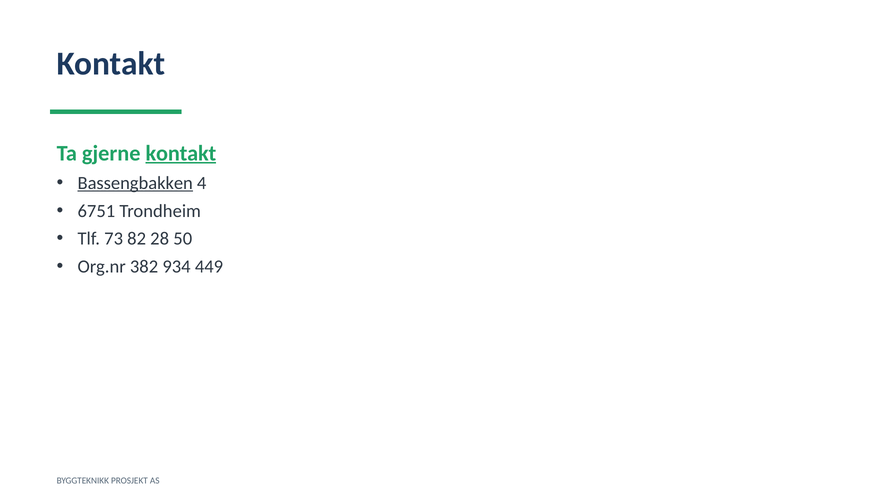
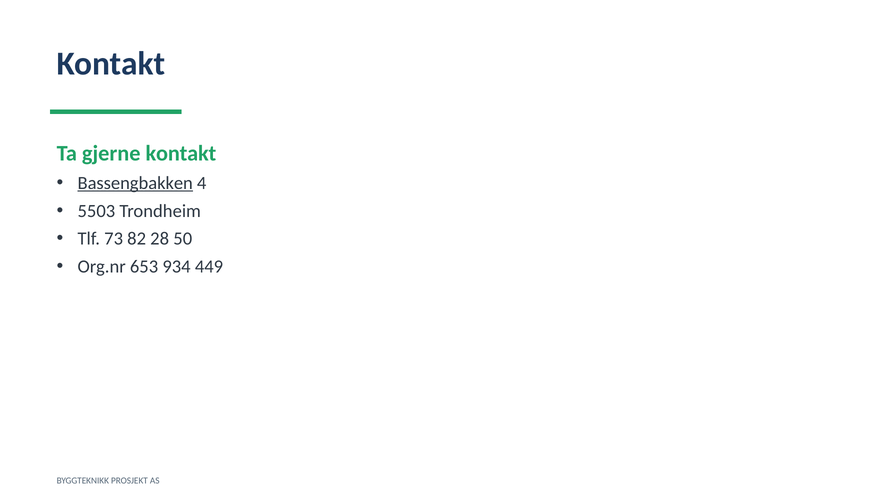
kontakt underline: present -> none (181, 153)
6751: 6751 -> 5503 (96, 211)
382: 382 -> 653 (144, 267)
